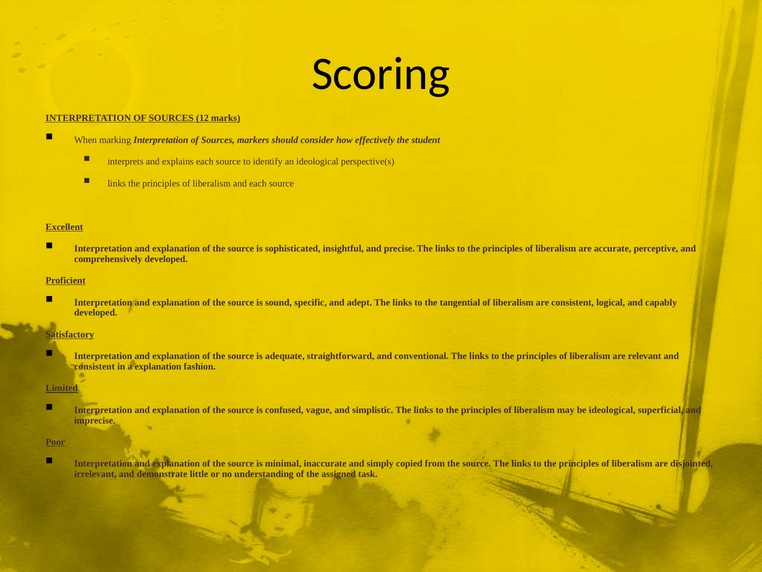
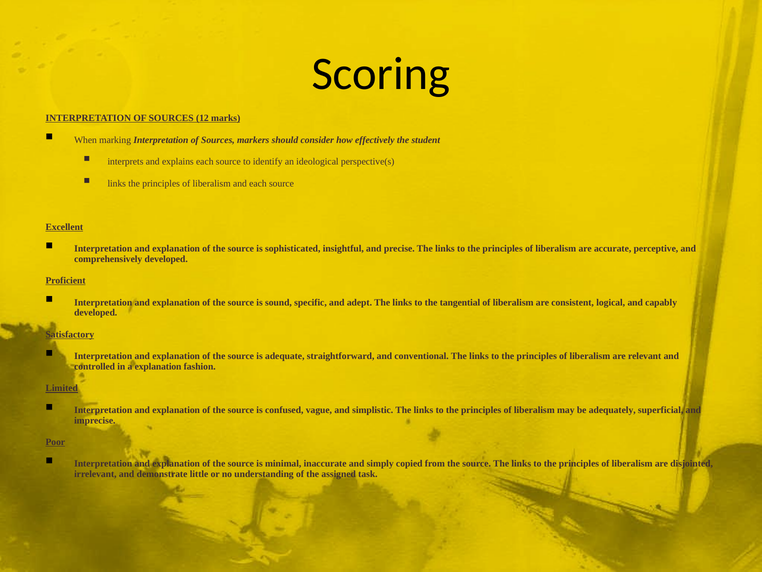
consistent: consistent -> controlled (95, 366)
be ideological: ideological -> adequately (612, 410)
